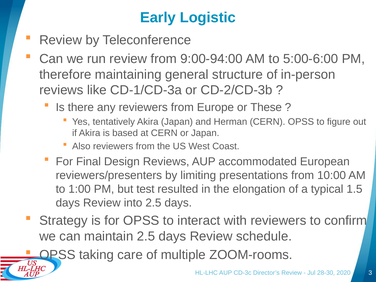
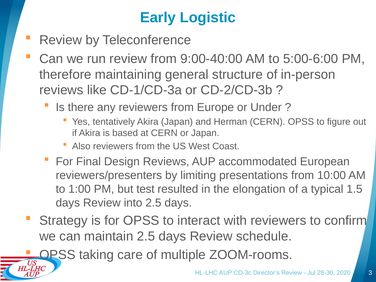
9:00-94:00: 9:00-94:00 -> 9:00-40:00 (212, 59)
These: These -> Under (266, 107)
